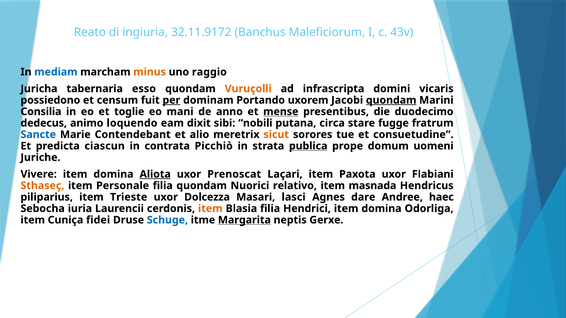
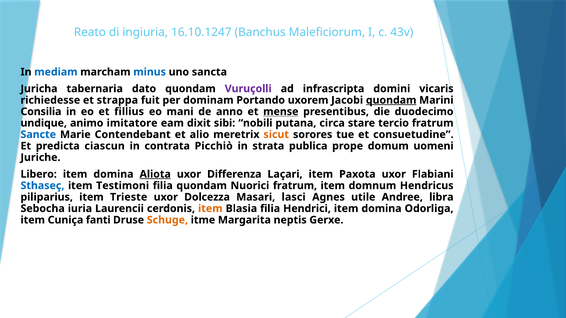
32.11.9172: 32.11.9172 -> 16.10.1247 (201, 32)
minus colour: orange -> blue (150, 72)
raggio: raggio -> sancta (209, 72)
esso: esso -> dato (144, 89)
Vuruçolli colour: orange -> purple (248, 89)
possiedono: possiedono -> richiedesse (50, 100)
censum: censum -> strappa (117, 100)
per underline: present -> none (171, 100)
toglie: toglie -> fillius (129, 112)
dedecus: dedecus -> undique (44, 123)
loquendo: loquendo -> imitatore (132, 123)
fugge: fugge -> tercio (394, 123)
publica underline: present -> none (308, 146)
Vivere: Vivere -> Libero (39, 174)
Prenoscat: Prenoscat -> Differenza (234, 174)
Sthaseç colour: orange -> blue (42, 186)
Personale: Personale -> Testimoni (123, 186)
Nuorici relativo: relativo -> fratrum (295, 186)
masnada: masnada -> domnum (372, 186)
dare: dare -> utile (363, 197)
haec: haec -> libra (441, 197)
fidei: fidei -> fanti (98, 220)
Schuge colour: blue -> orange (167, 220)
Margarita underline: present -> none (244, 220)
